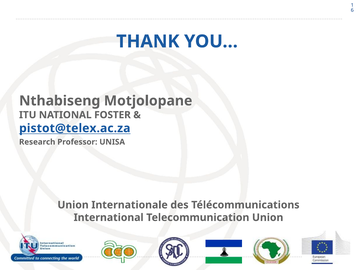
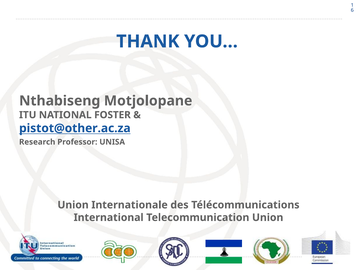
pistot@telex.ac.za: pistot@telex.ac.za -> pistot@other.ac.za (75, 128)
